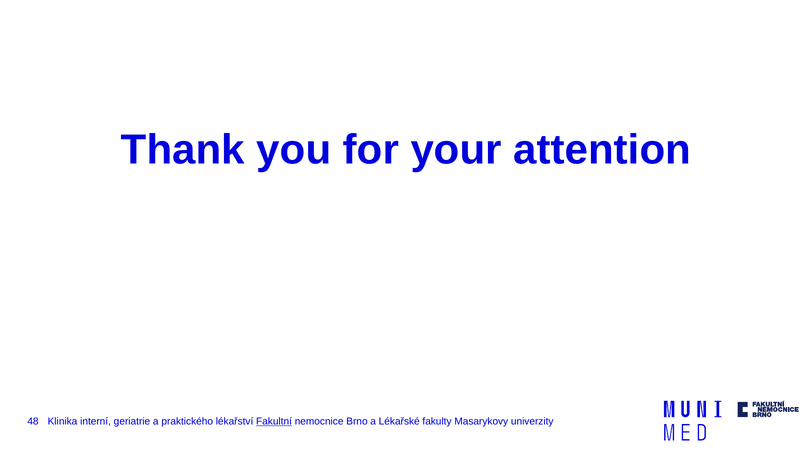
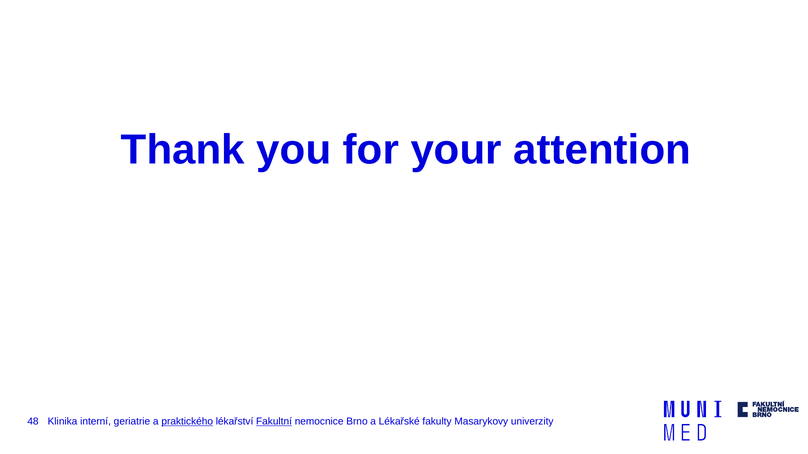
praktického underline: none -> present (187, 422)
